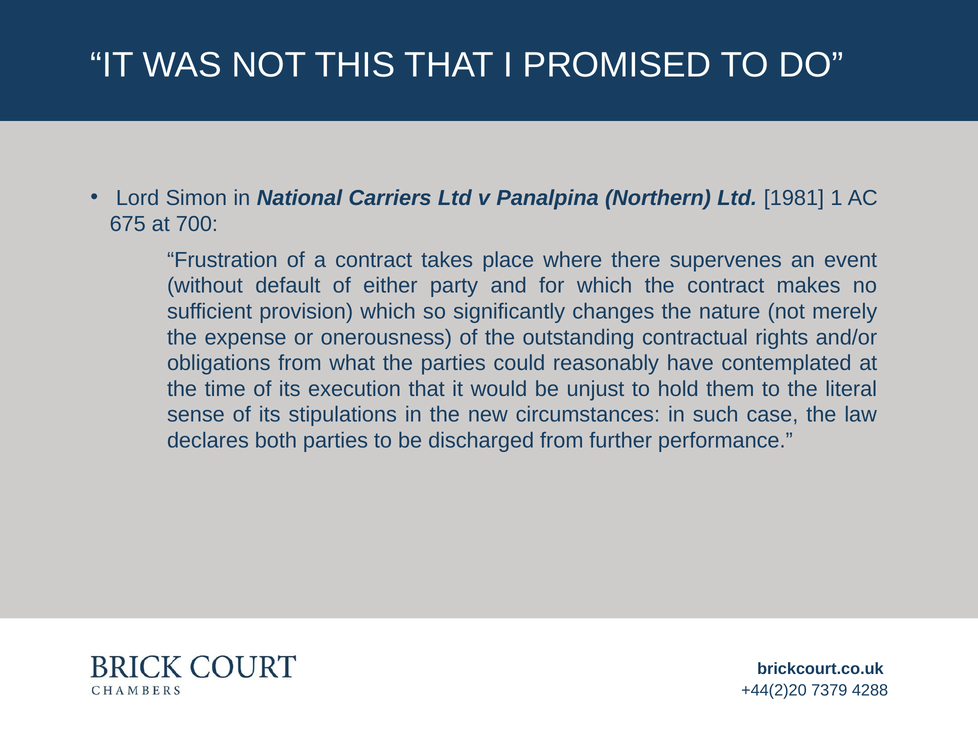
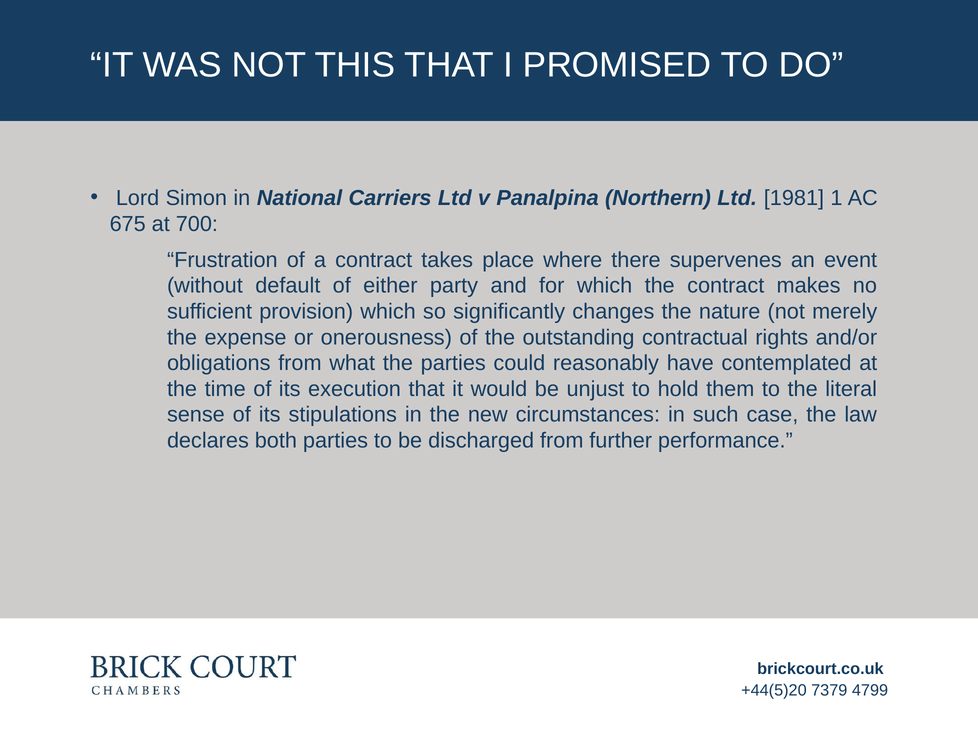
+44(2)20: +44(2)20 -> +44(5)20 (774, 690)
4288: 4288 -> 4799 (870, 690)
